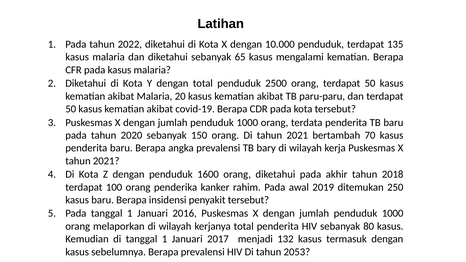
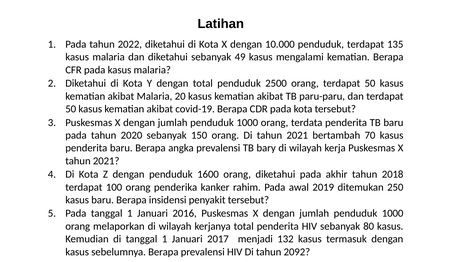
65: 65 -> 49 (240, 57)
2053: 2053 -> 2092 (297, 252)
